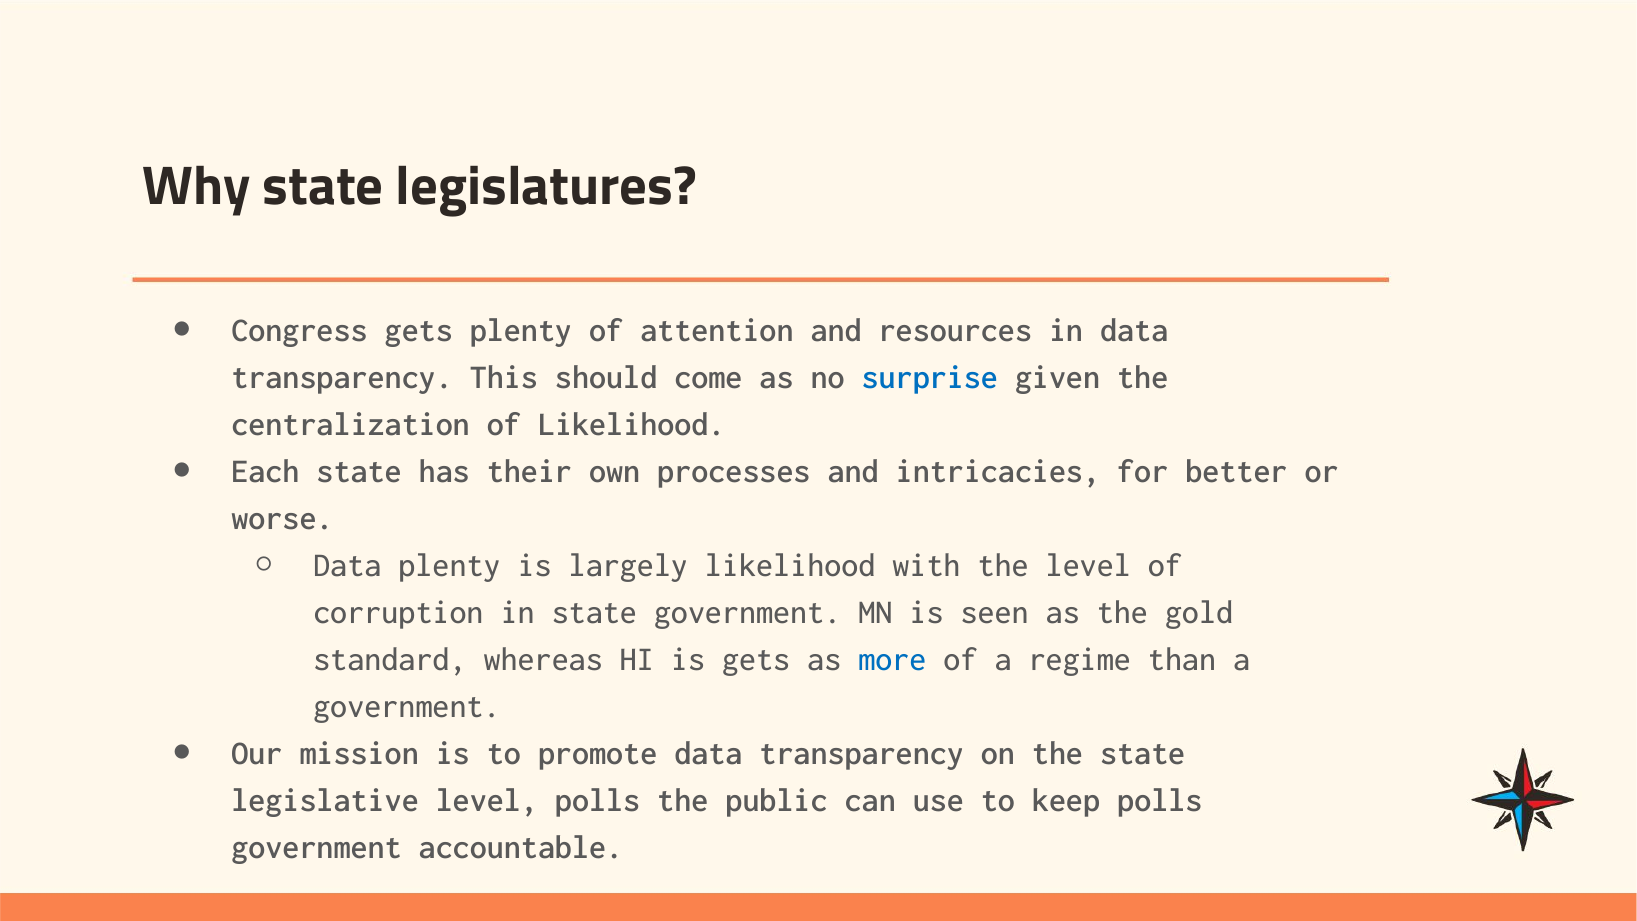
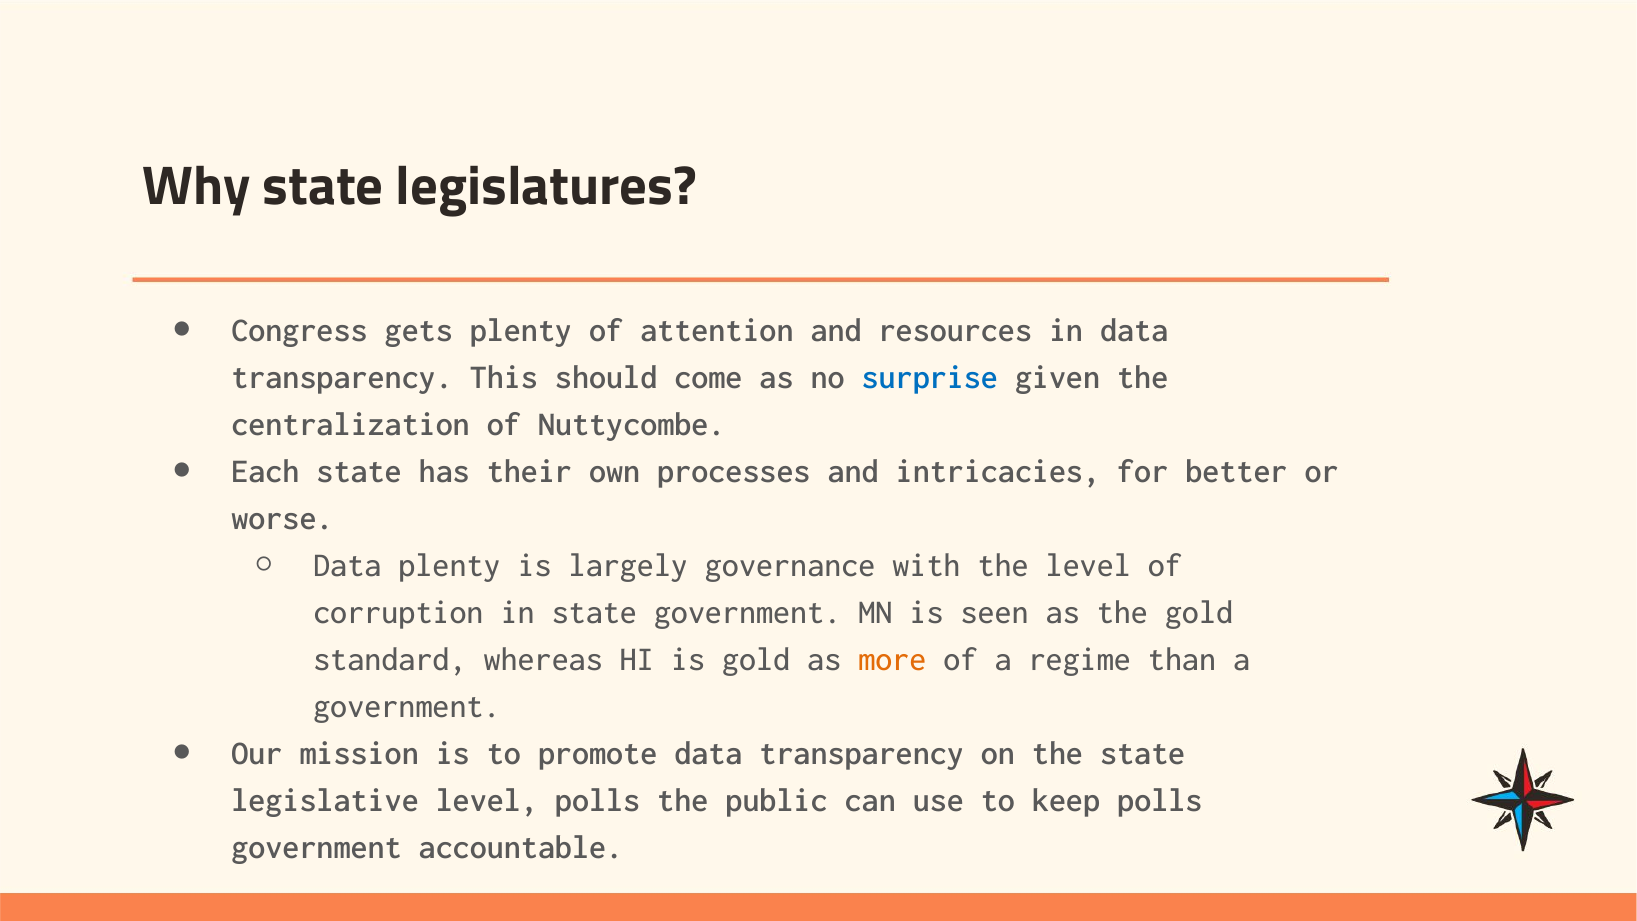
of Likelihood: Likelihood -> Nuttycombe (632, 424)
largely likelihood: likelihood -> governance (790, 565)
is gets: gets -> gold (756, 659)
more colour: blue -> orange (892, 659)
